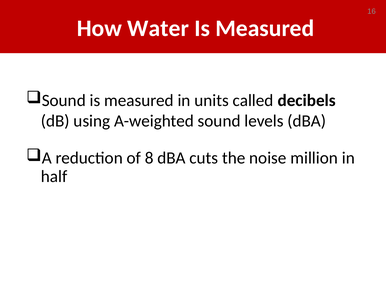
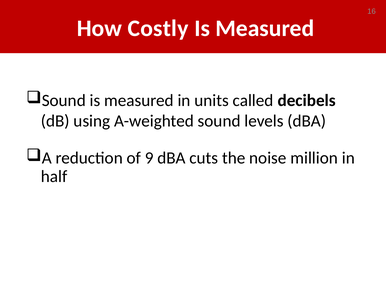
Water: Water -> Costly (158, 28)
8: 8 -> 9 (149, 158)
